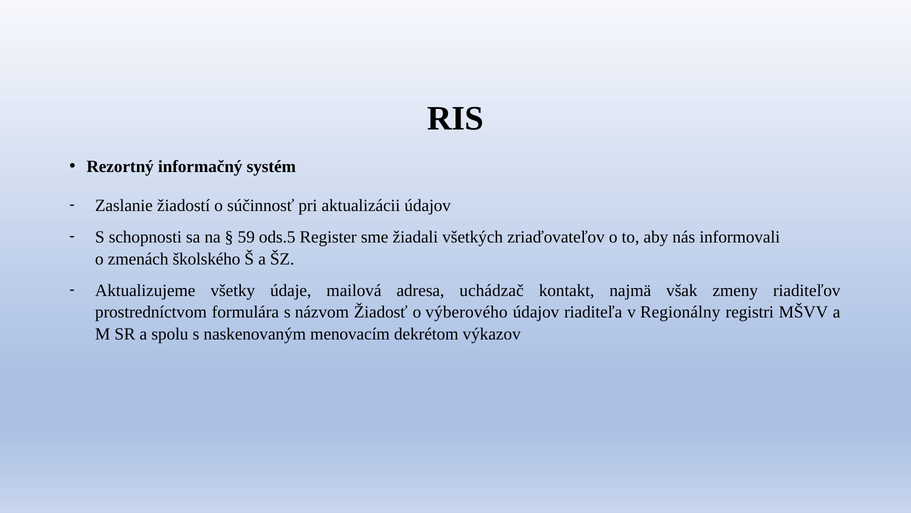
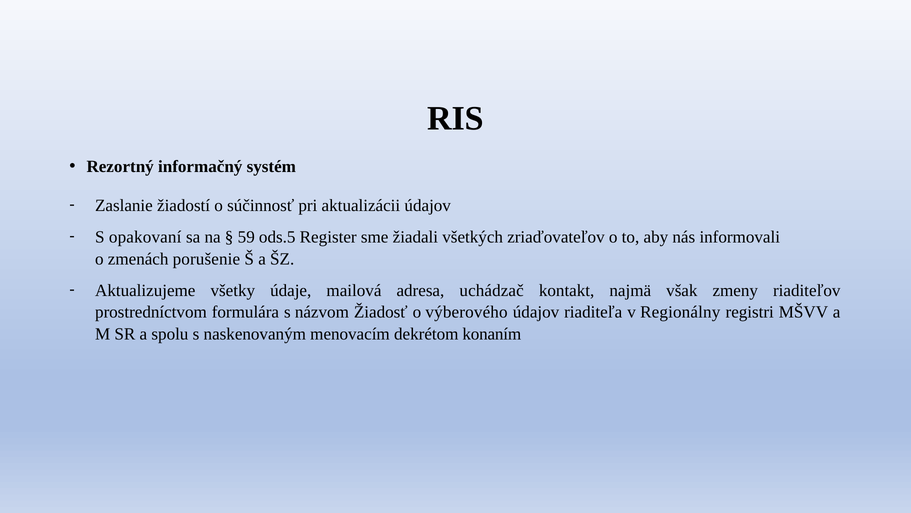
schopnosti: schopnosti -> opakovaní (145, 237)
školského: školského -> porušenie (206, 259)
výkazov: výkazov -> konaním (492, 334)
